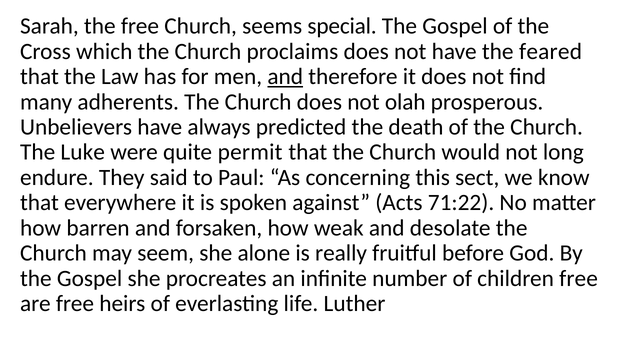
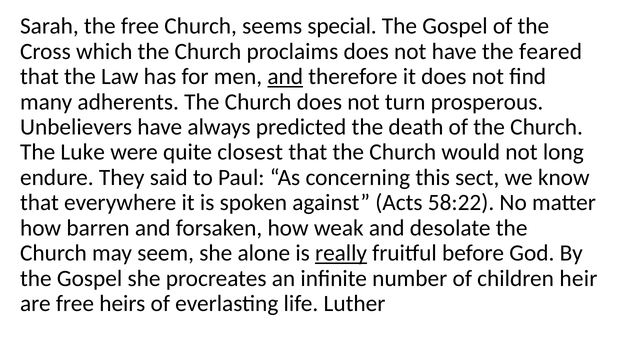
olah: olah -> turn (405, 102)
permit: permit -> closest (250, 152)
71:22: 71:22 -> 58:22 (461, 203)
really underline: none -> present (341, 253)
children free: free -> heir (578, 278)
